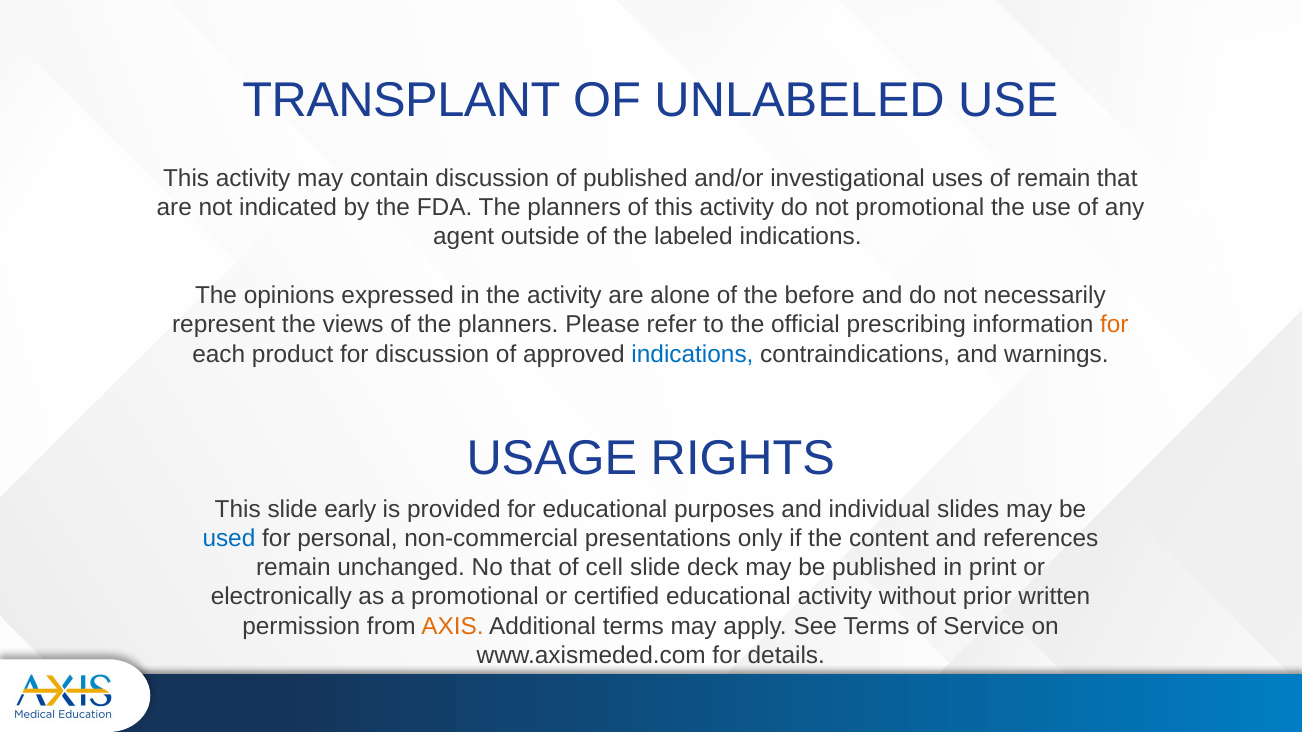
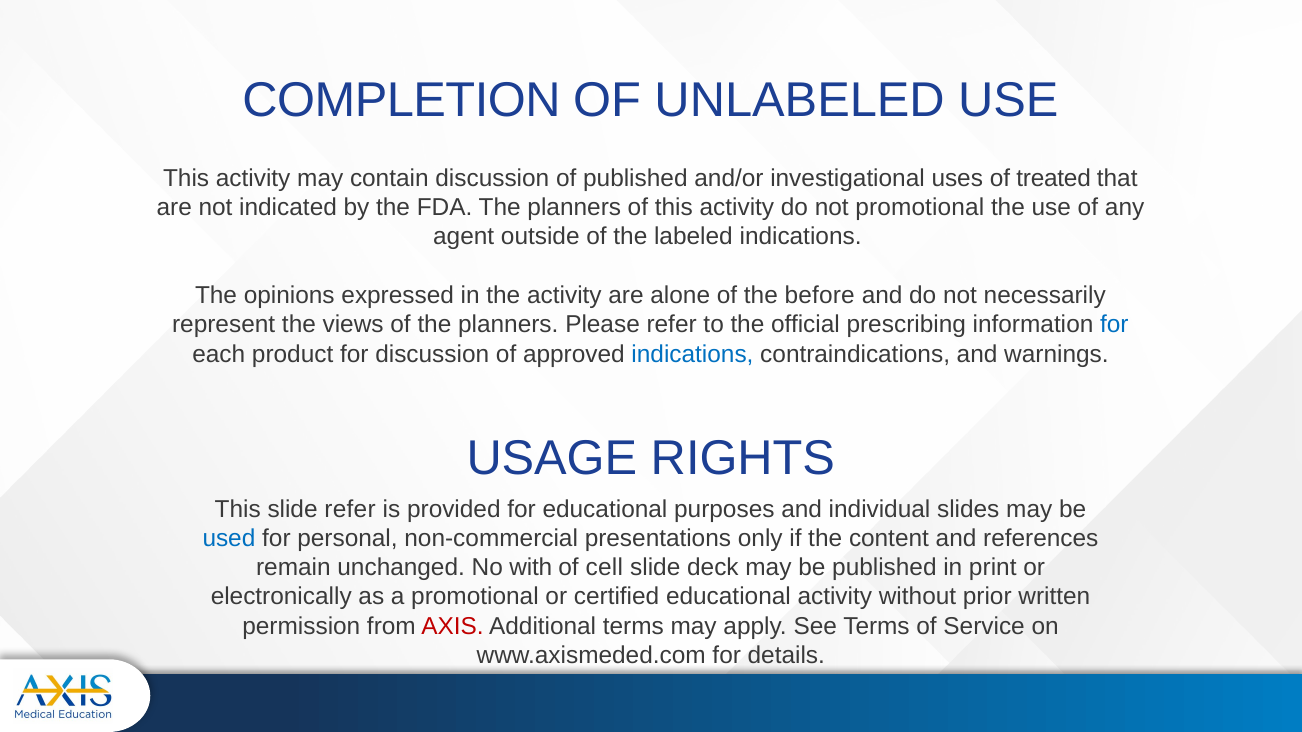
TRANSPLANT: TRANSPLANT -> COMPLETION (401, 101)
of remain: remain -> treated (1054, 178)
for colour: orange -> blue (1114, 325)
slide early: early -> refer (350, 509)
No that: that -> with (531, 568)
AXIS colour: orange -> red (452, 627)
